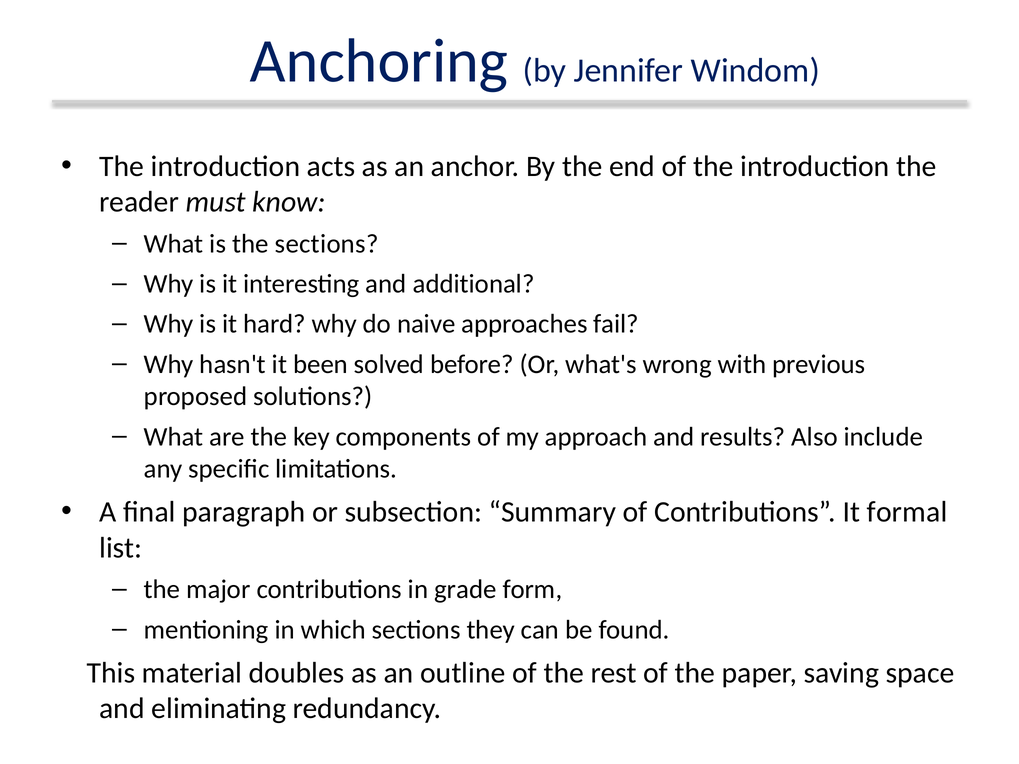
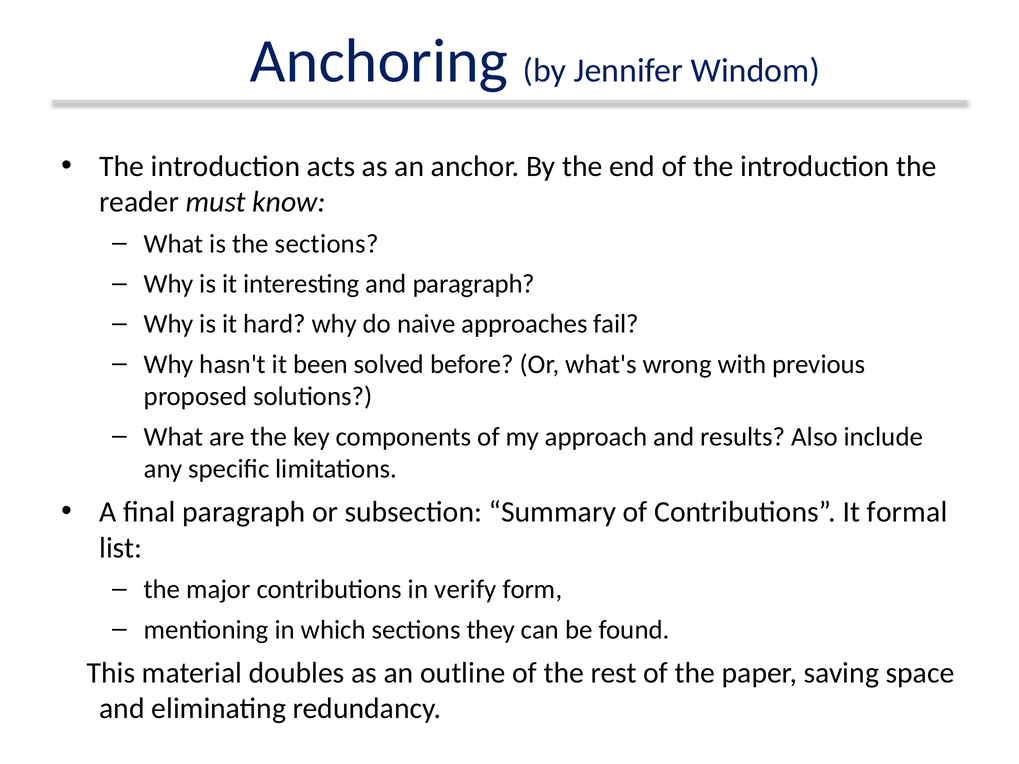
and additional: additional -> paragraph (474, 284)
grade: grade -> verify (465, 590)
